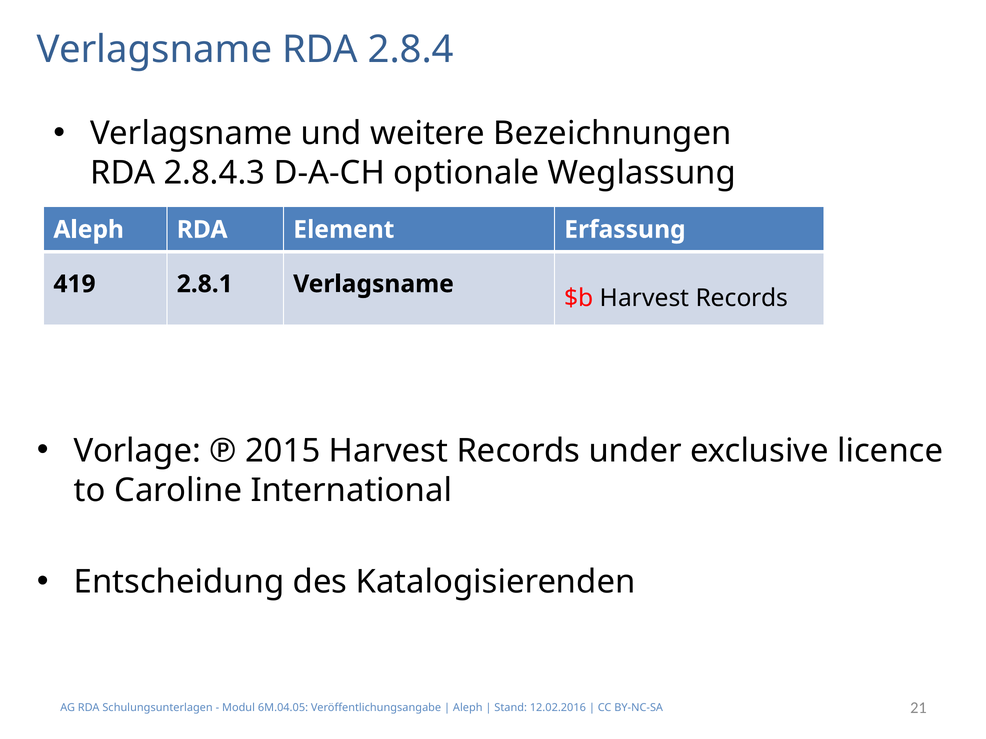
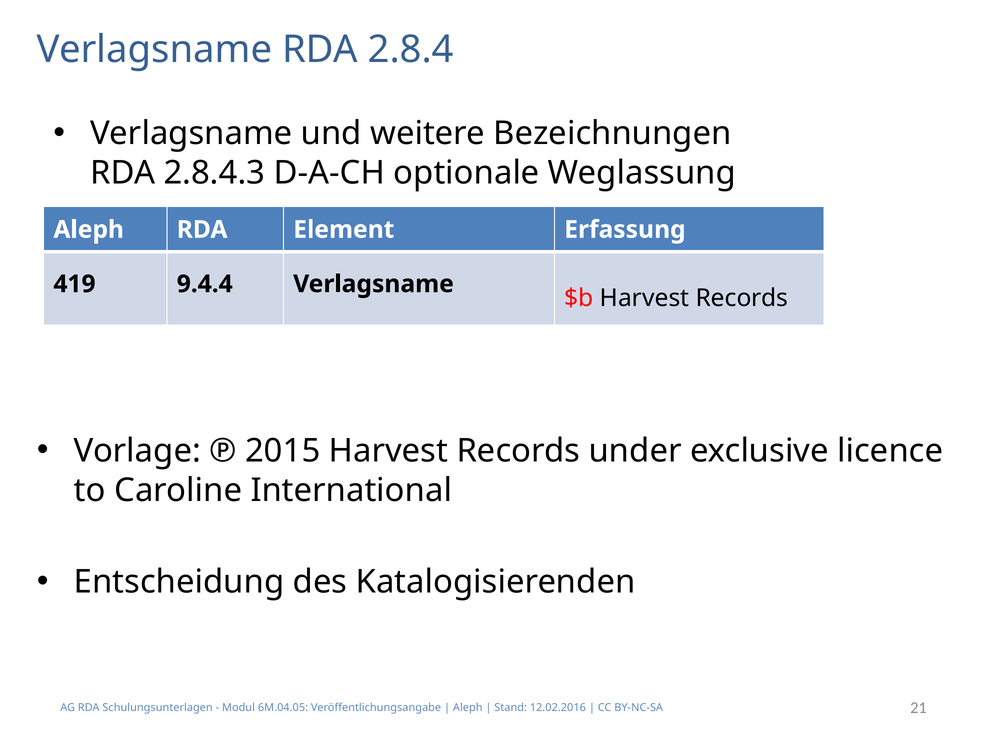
2.8.1: 2.8.1 -> 9.4.4 (205, 284)
